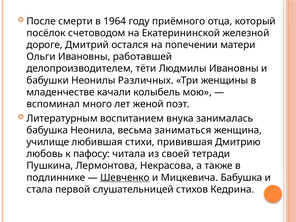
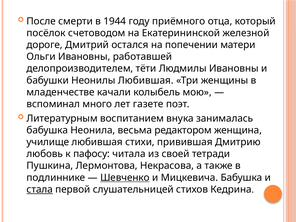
1964: 1964 -> 1944 (115, 21)
Неонилы Различных: Различных -> Любившая (146, 80)
женой: женой -> газете (148, 104)
заниматься: заниматься -> редактором (183, 130)
стала underline: none -> present (40, 189)
